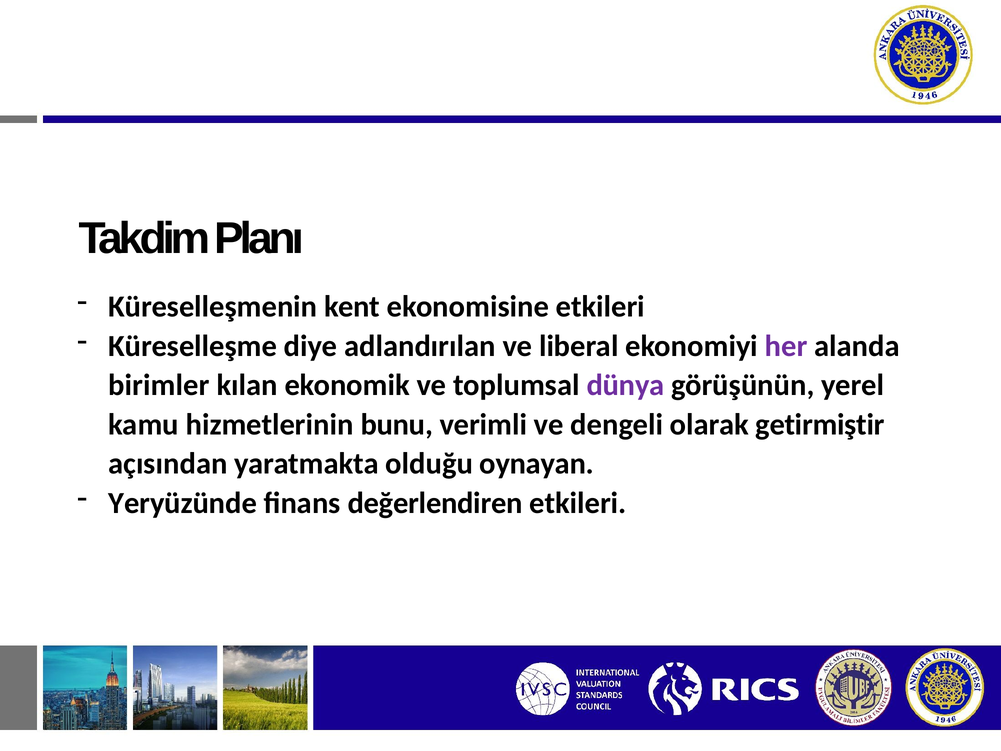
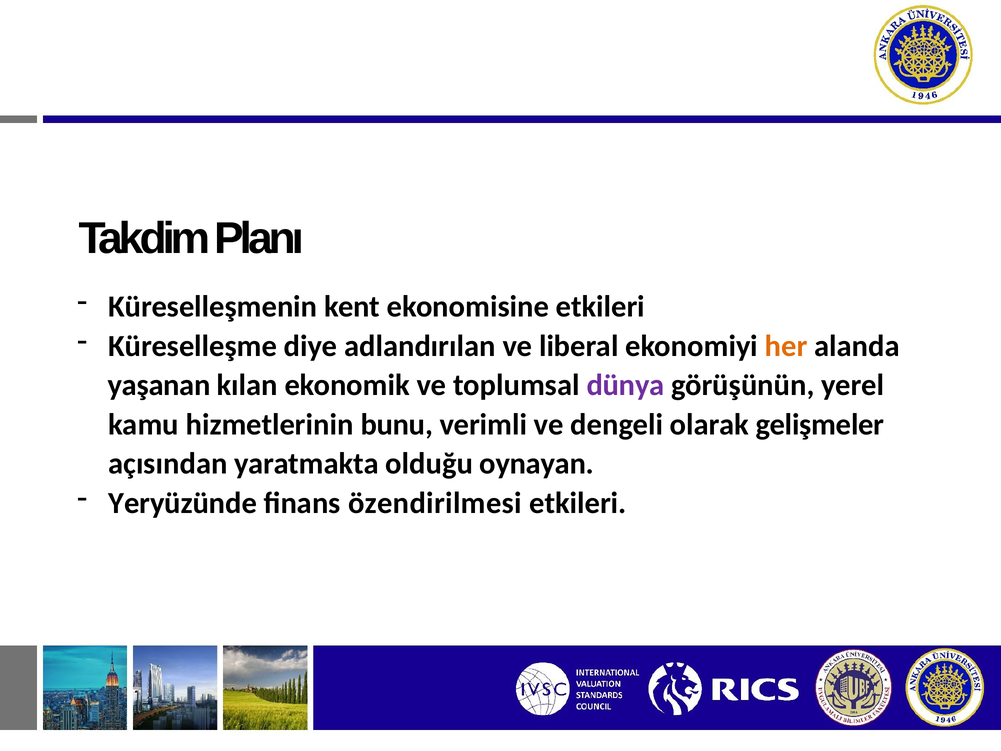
her colour: purple -> orange (786, 346)
birimler: birimler -> yaşanan (159, 385)
getirmiştir: getirmiştir -> gelişmeler (820, 424)
değerlendiren: değerlendiren -> özendirilmesi (435, 503)
